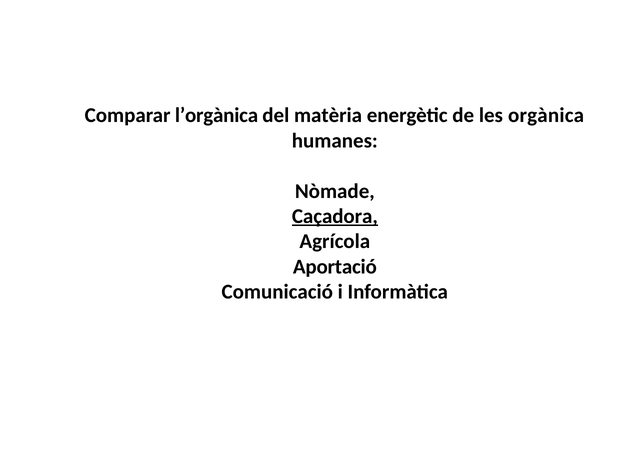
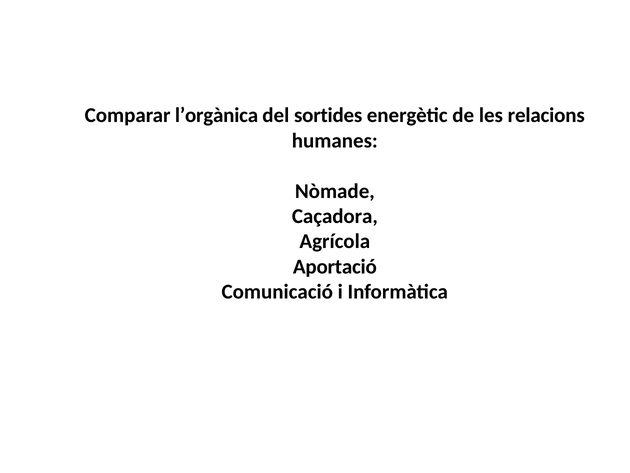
matèria: matèria -> sortides (328, 115)
orgànica: orgànica -> relacions (546, 115)
Caçadora underline: present -> none (335, 216)
